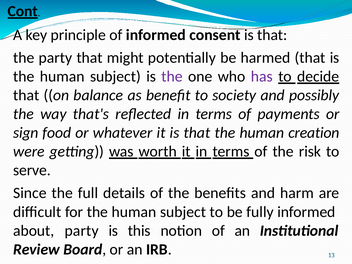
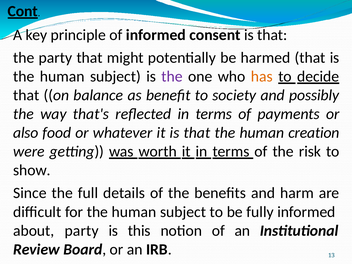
has colour: purple -> orange (262, 76)
sign: sign -> also (26, 133)
serve: serve -> show (32, 170)
